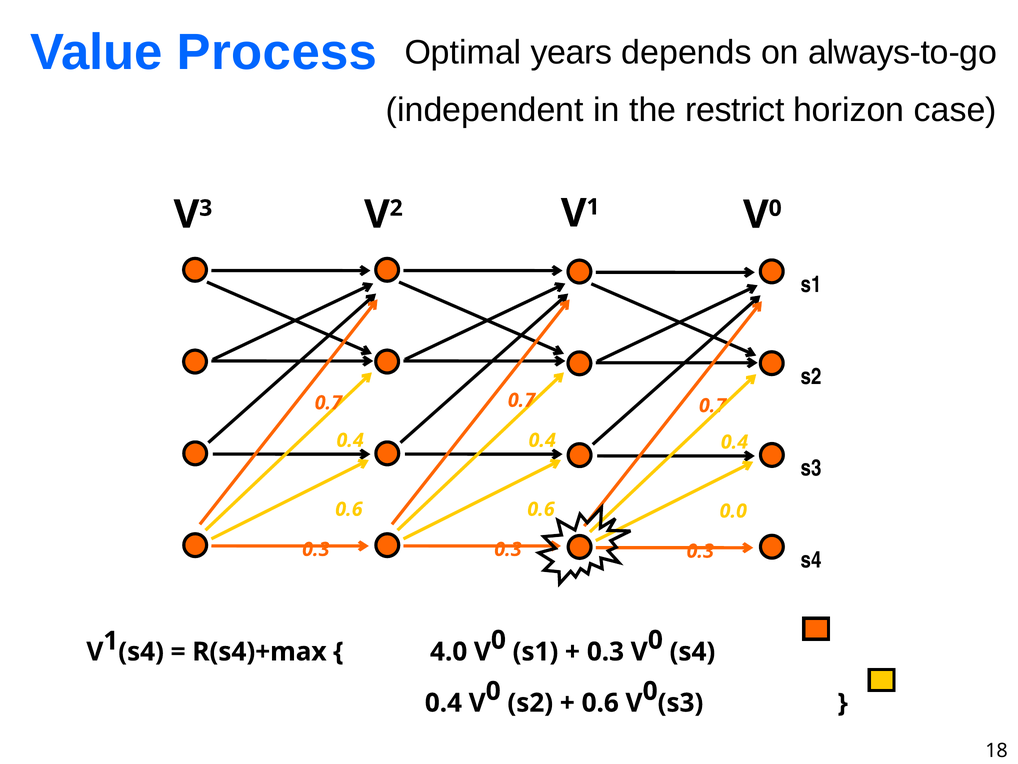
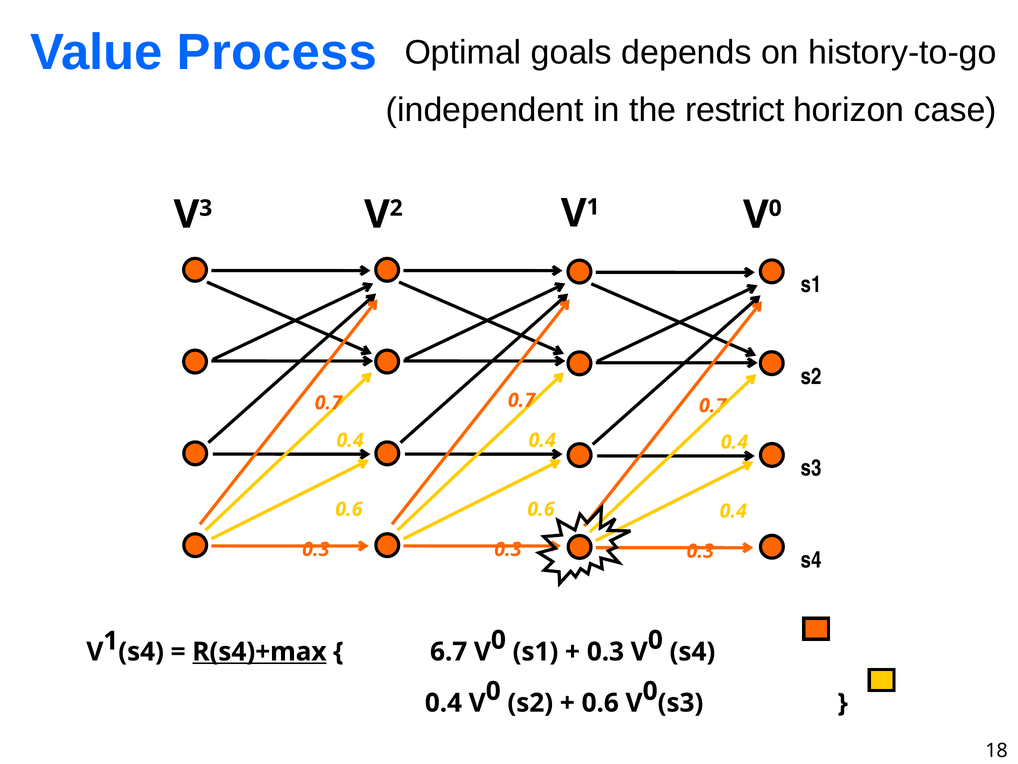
years: years -> goals (571, 52)
always-to-go: always-to-go -> history-to-go (902, 52)
0.0: 0.0 -> 0.4 (733, 511)
R(s4)+max underline: none -> present (259, 651)
4.0: 4.0 -> 6.7 (449, 651)
